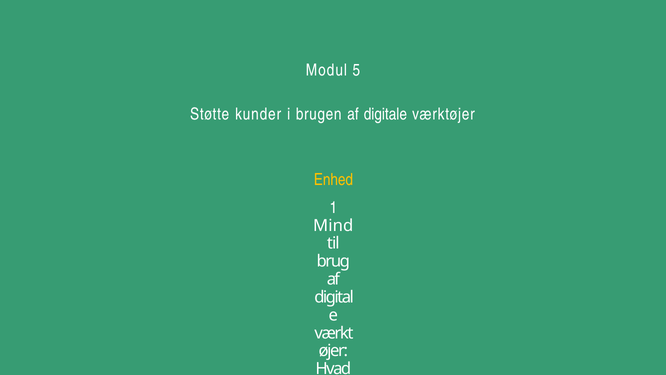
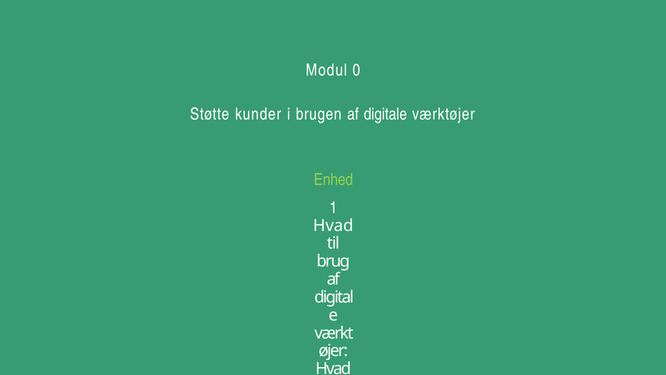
5: 5 -> 0 (356, 70)
Enhed colour: yellow -> light green (333, 179)
Mind: Mind -> Hvad (333, 225)
